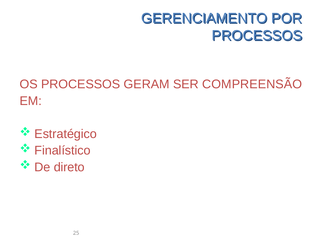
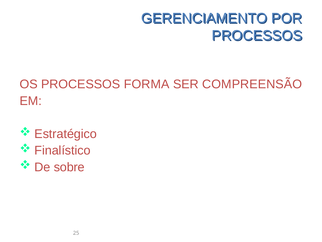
GERAM: GERAM -> FORMA (147, 84)
direto: direto -> sobre (69, 167)
